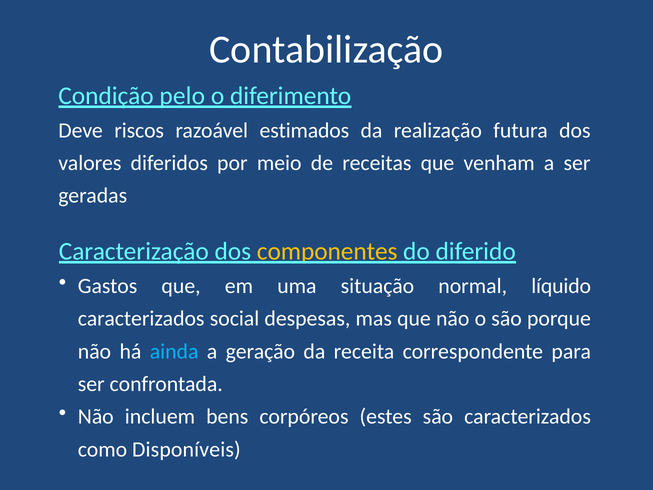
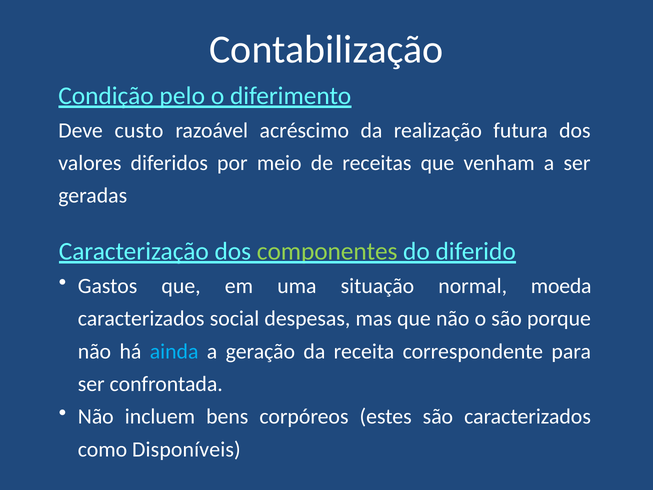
riscos: riscos -> custo (139, 130)
estimados: estimados -> acréscimo (304, 130)
componentes colour: yellow -> light green (327, 251)
líquido: líquido -> moeda (561, 286)
